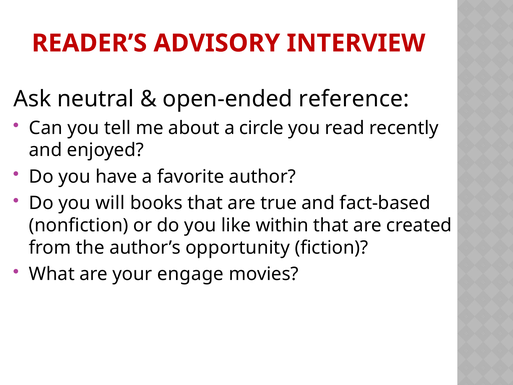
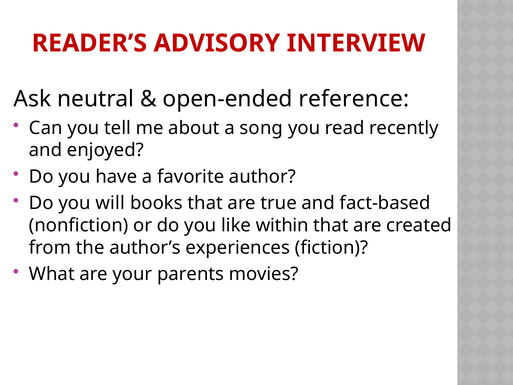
circle: circle -> song (261, 128)
opportunity: opportunity -> experiences (238, 247)
engage: engage -> parents (191, 274)
